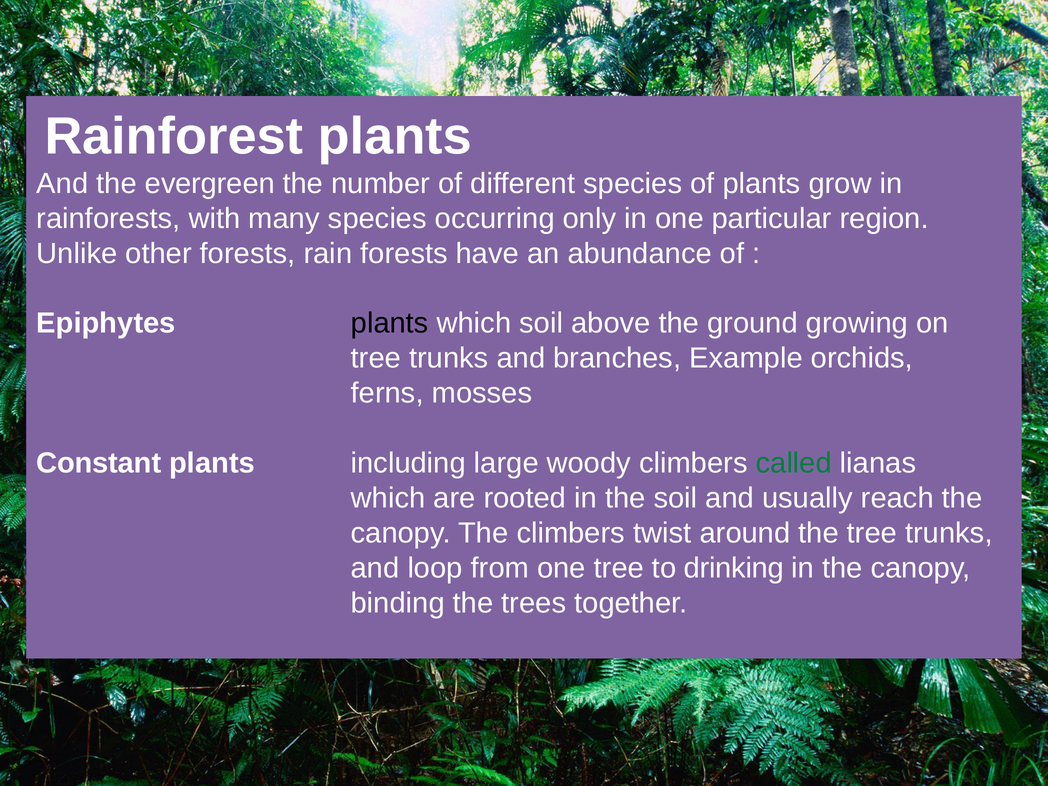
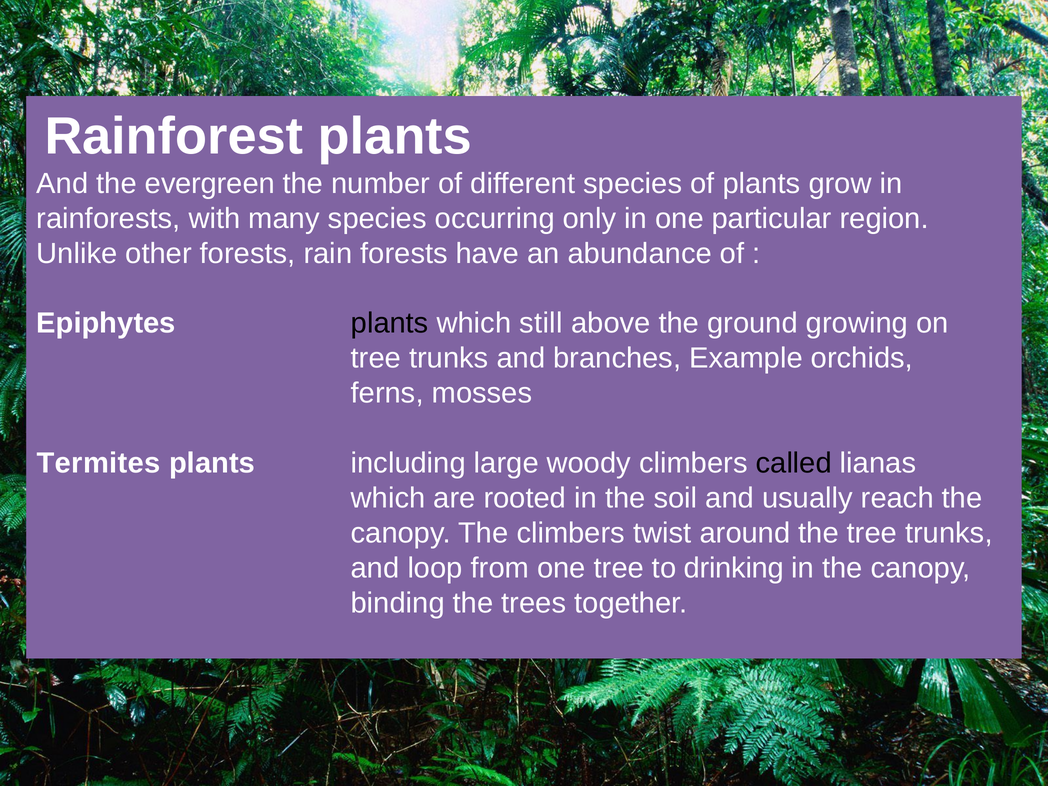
which soil: soil -> still (541, 323)
Constant: Constant -> Termites (99, 463)
called colour: green -> black (794, 463)
